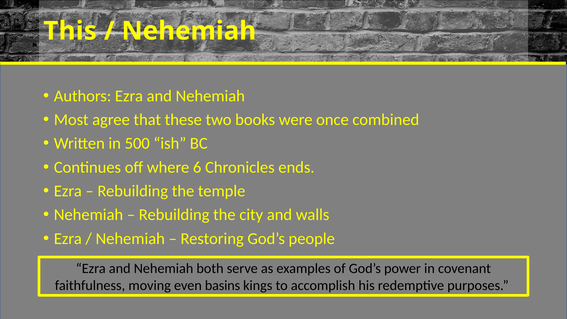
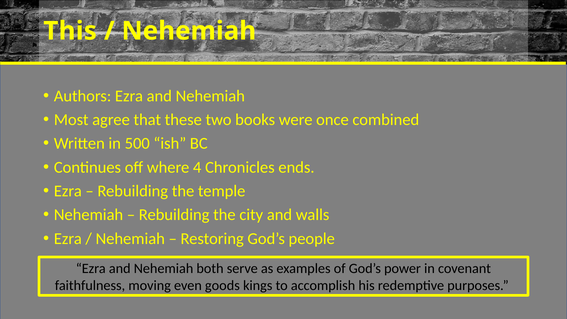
6: 6 -> 4 (197, 167)
basins: basins -> goods (222, 286)
